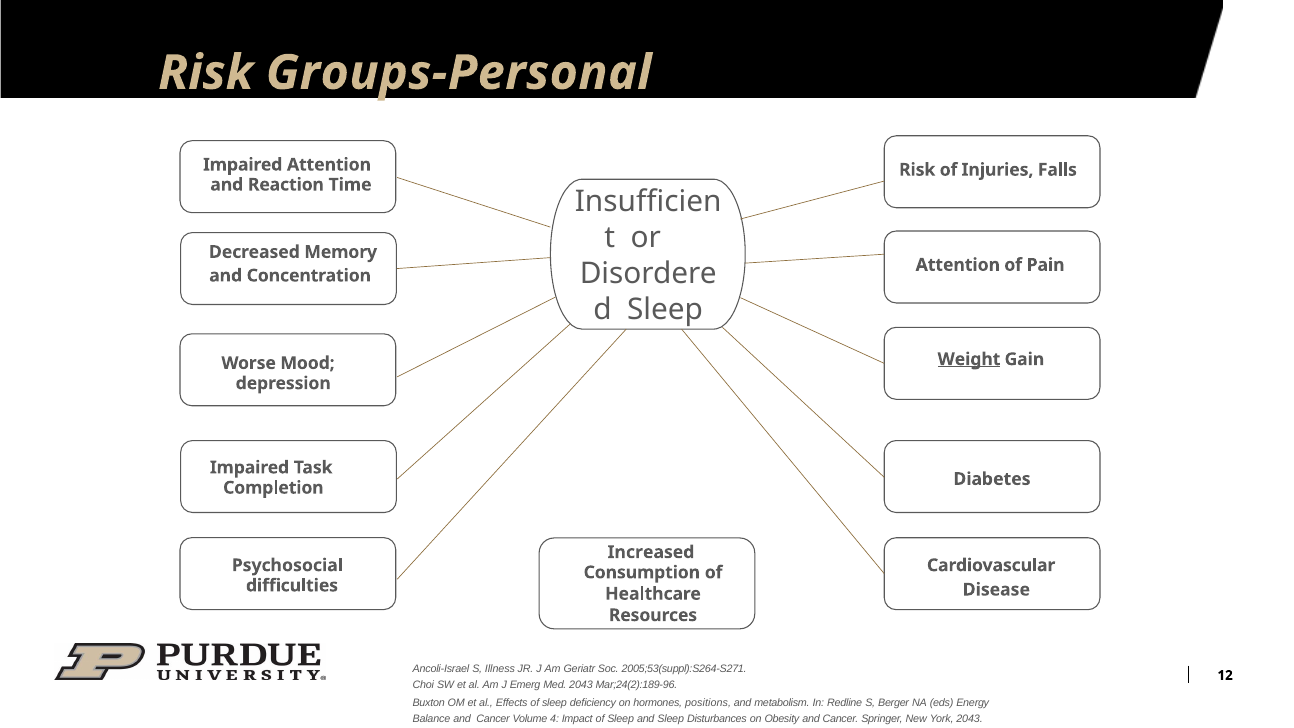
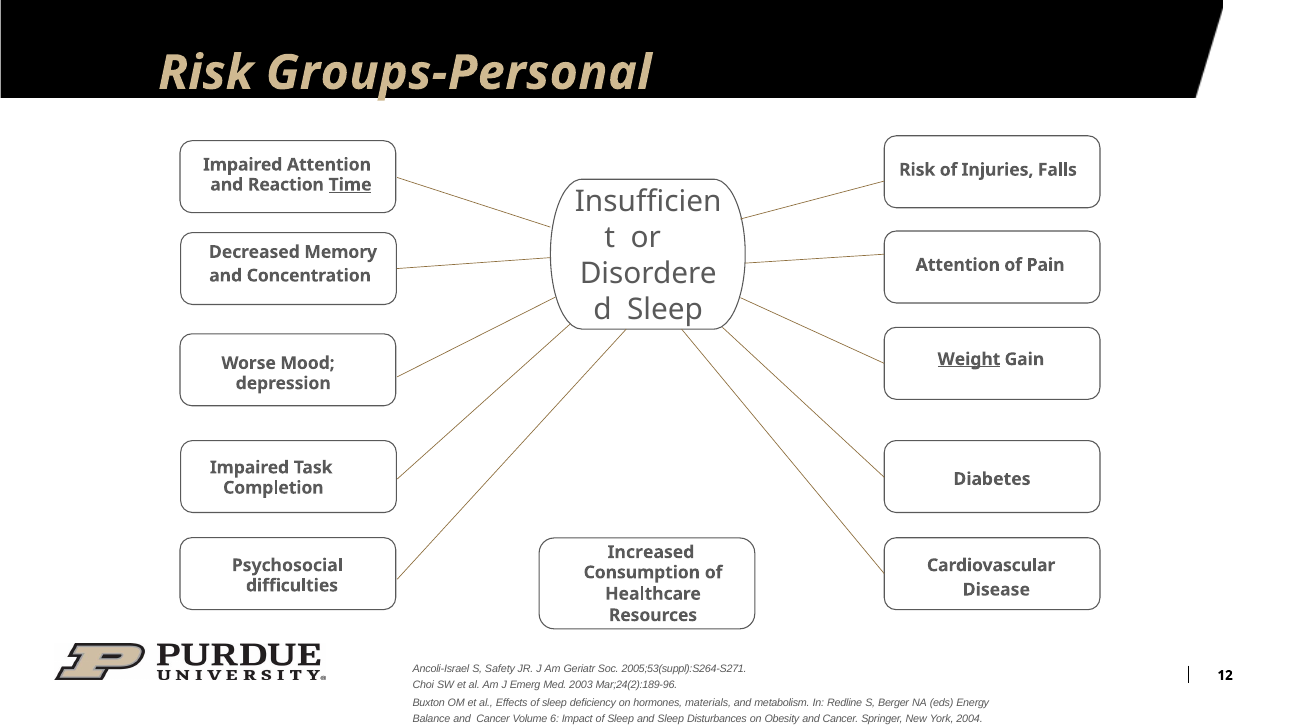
Time underline: none -> present (350, 185)
Illness: Illness -> Safety (500, 668)
Med 2043: 2043 -> 2003 (581, 685)
positions: positions -> materials (708, 702)
4: 4 -> 6 (555, 719)
York 2043: 2043 -> 2004 (970, 719)
